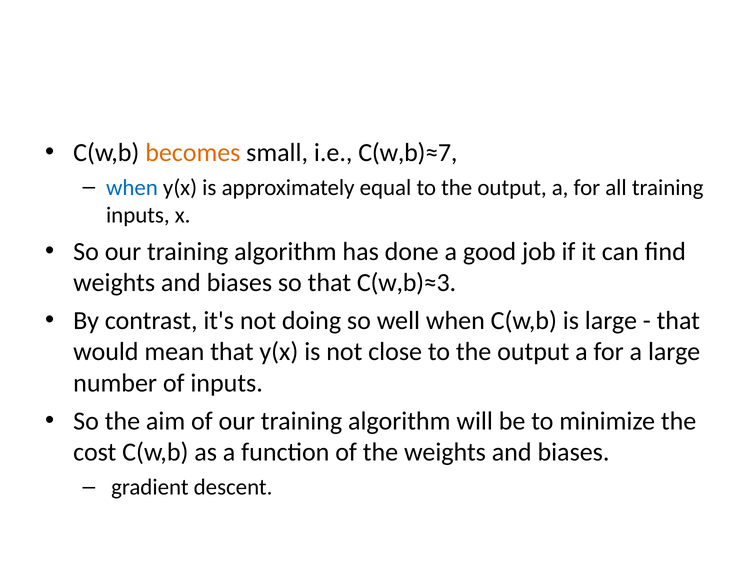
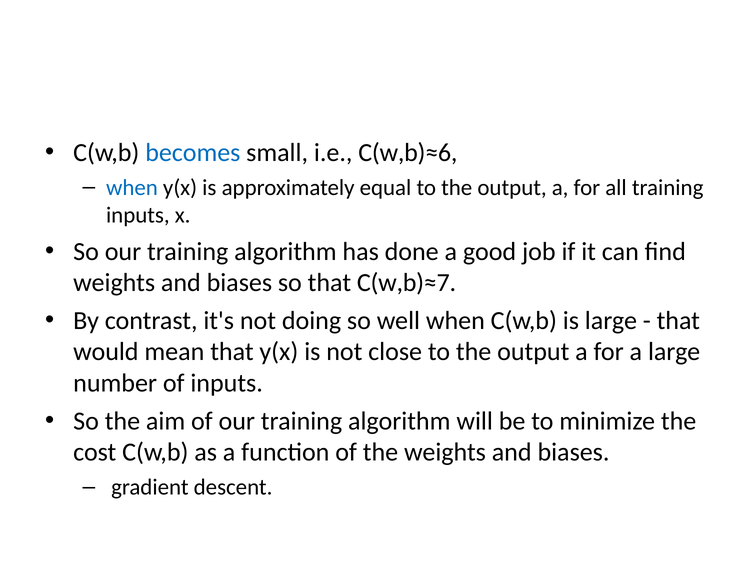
becomes colour: orange -> blue (193, 153)
C(w,b)≈7: C(w,b)≈7 -> C(w,b)≈6 (408, 153)
C(w,b)≈3: C(w,b)≈3 -> C(w,b)≈7 (407, 283)
